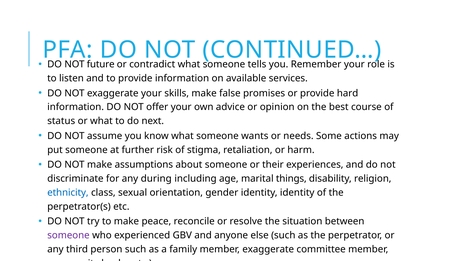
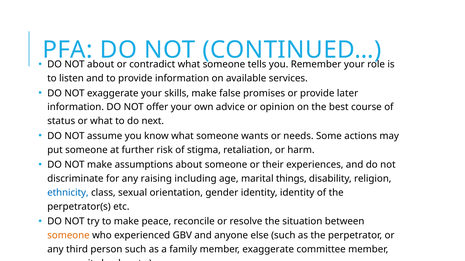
future: future -> about (101, 65)
hard: hard -> later (348, 93)
during: during -> raising (156, 179)
someone colour: purple -> orange (68, 236)
